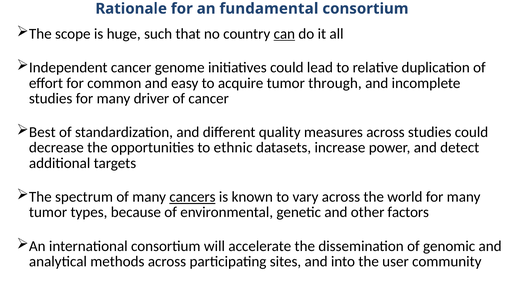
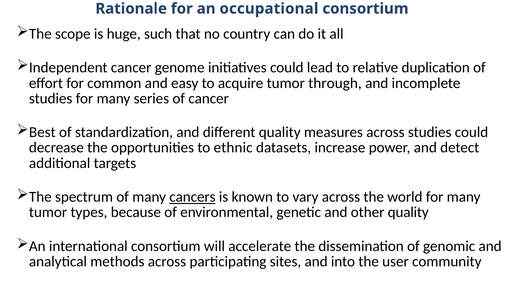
fundamental: fundamental -> occupational (269, 9)
can underline: present -> none (284, 34)
driver: driver -> series (151, 98)
other factors: factors -> quality (408, 212)
